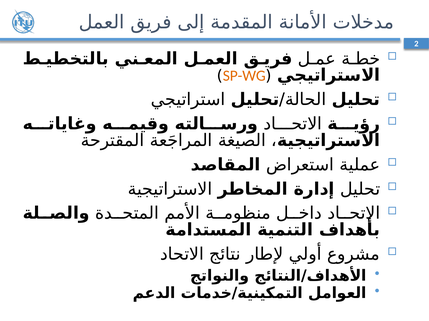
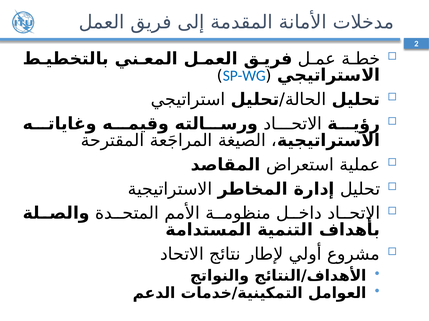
SP-WG colour: orange -> blue (244, 76)
